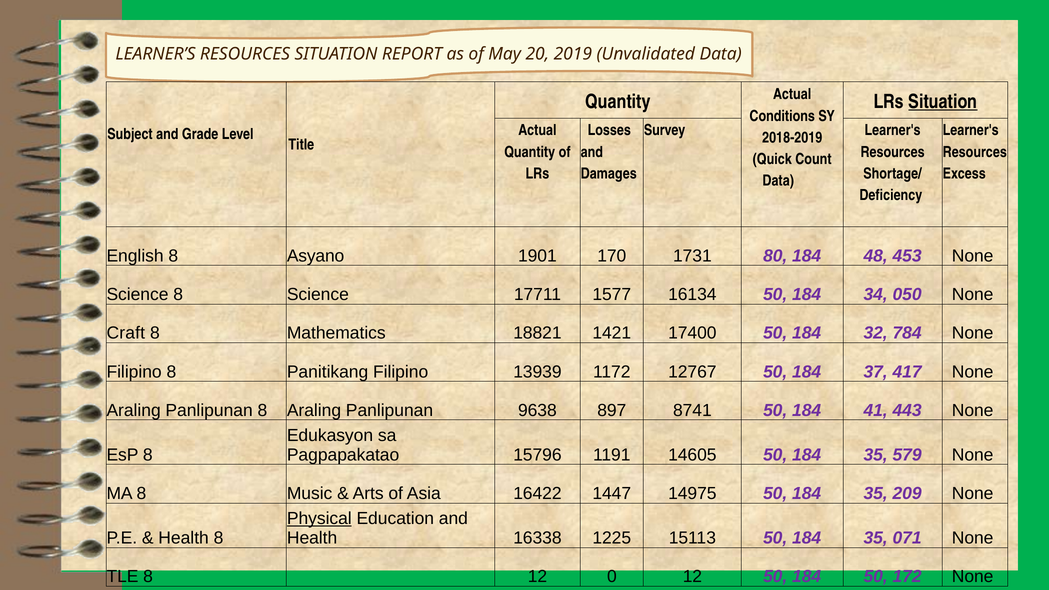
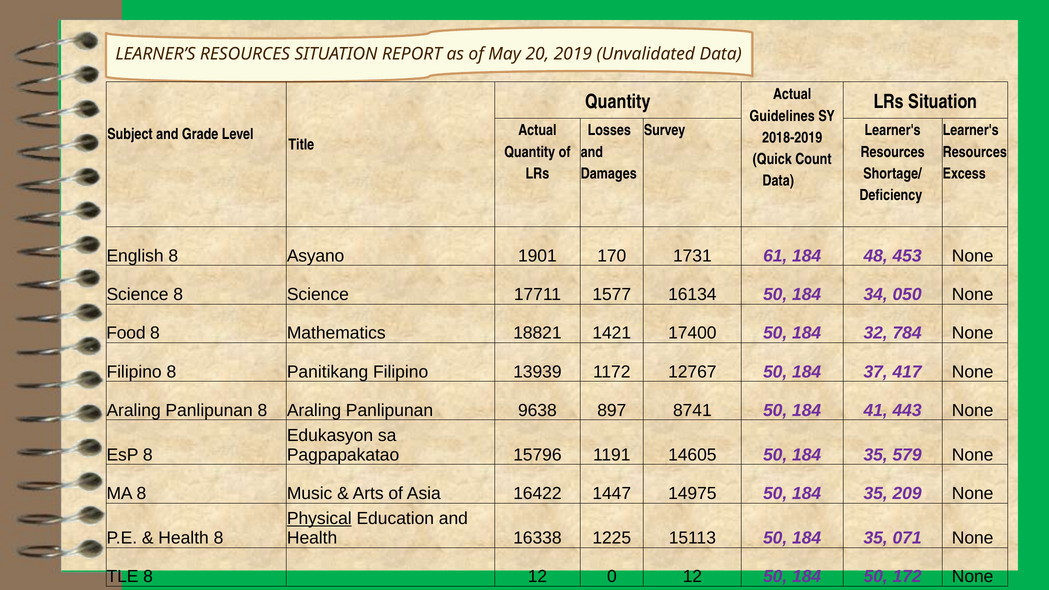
Situation underline: present -> none (943, 102)
Conditions: Conditions -> Guidelines (782, 116)
80: 80 -> 61 (775, 256)
Craft: Craft -> Food (126, 333)
